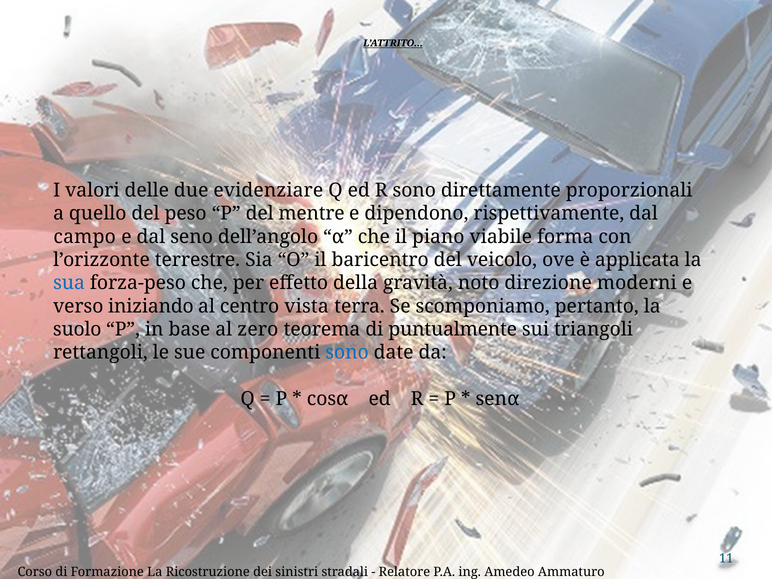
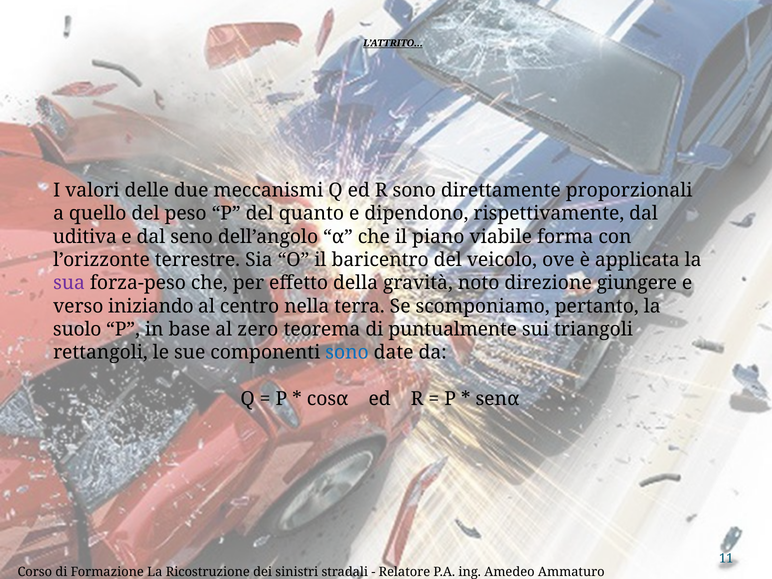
evidenziare: evidenziare -> meccanismi (268, 190)
mentre: mentre -> quanto (311, 213)
campo: campo -> uditiva (85, 237)
sua colour: blue -> purple (69, 283)
moderni: moderni -> giungere (637, 283)
vista: vista -> nella (307, 306)
